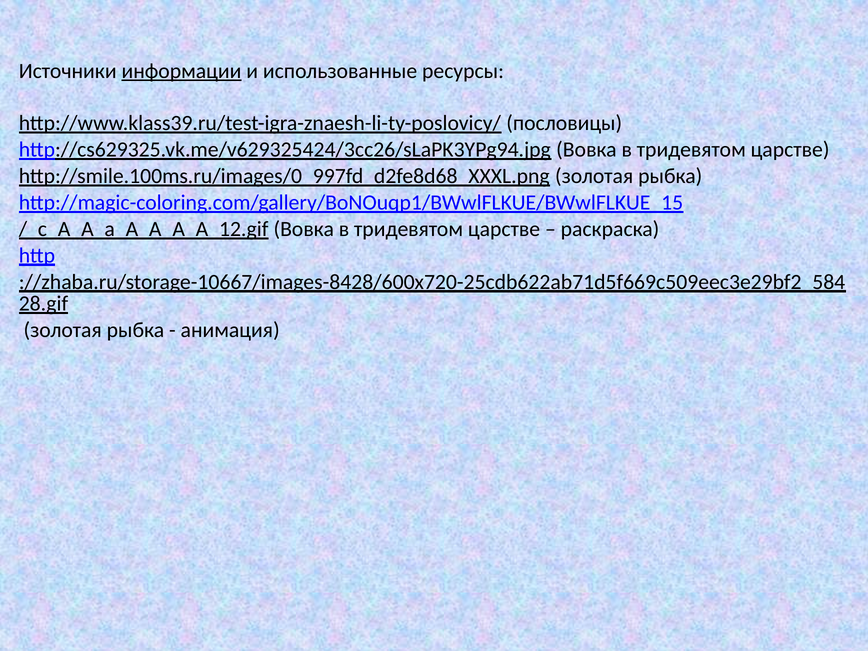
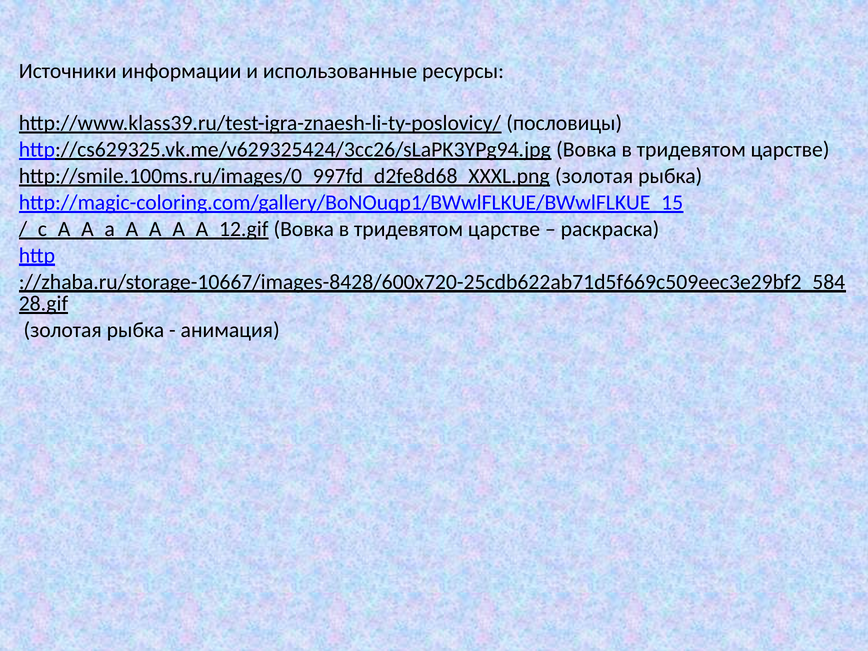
информации underline: present -> none (181, 71)
